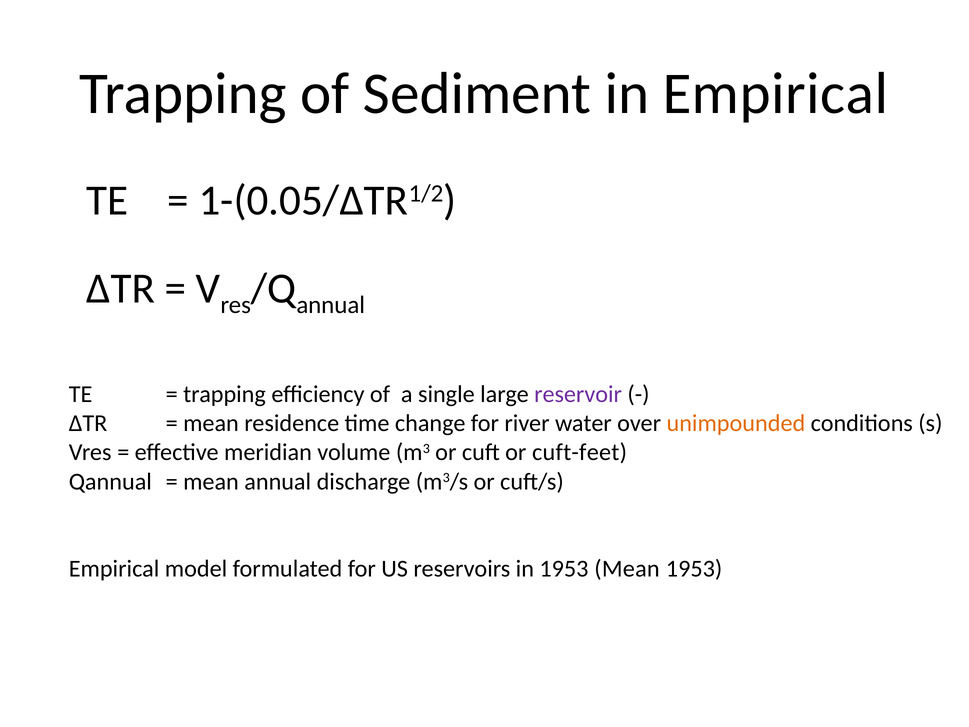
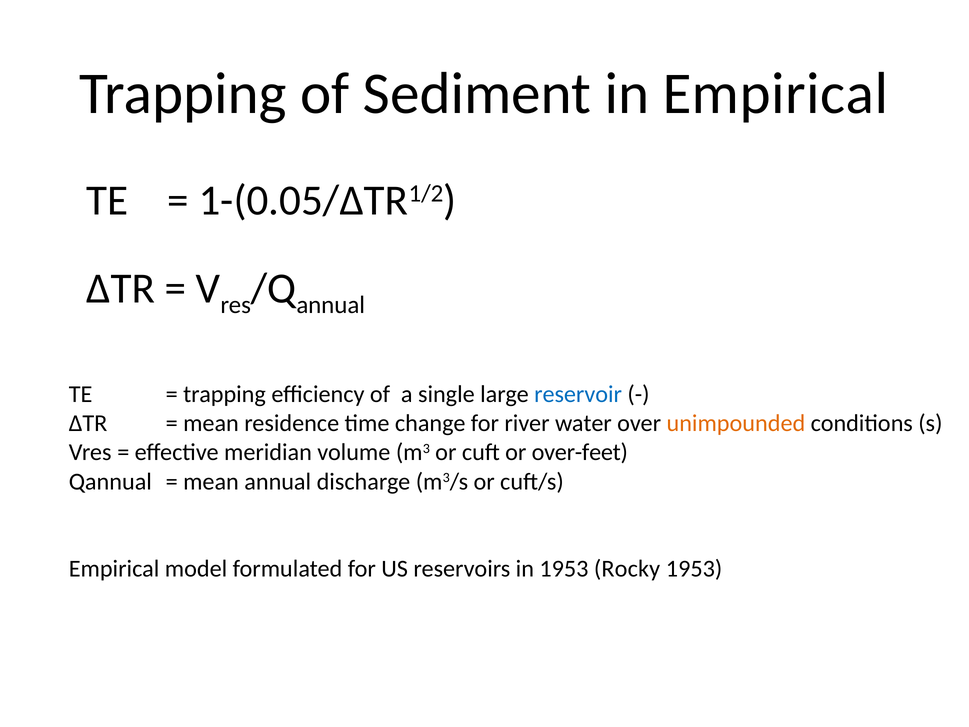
reservoir colour: purple -> blue (578, 394)
cuft-feet: cuft-feet -> over-feet (580, 452)
1953 Mean: Mean -> Rocky (627, 569)
